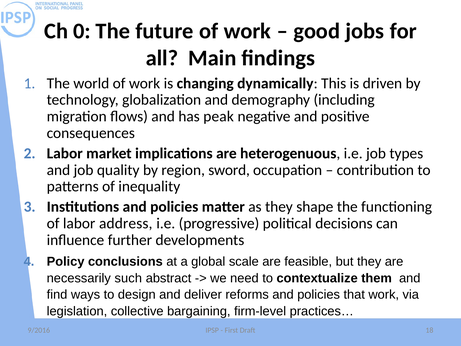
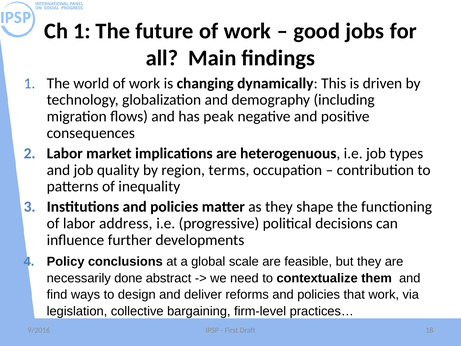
Ch 0: 0 -> 1 (82, 31)
sword: sword -> terms (229, 170)
such: such -> done (128, 278)
